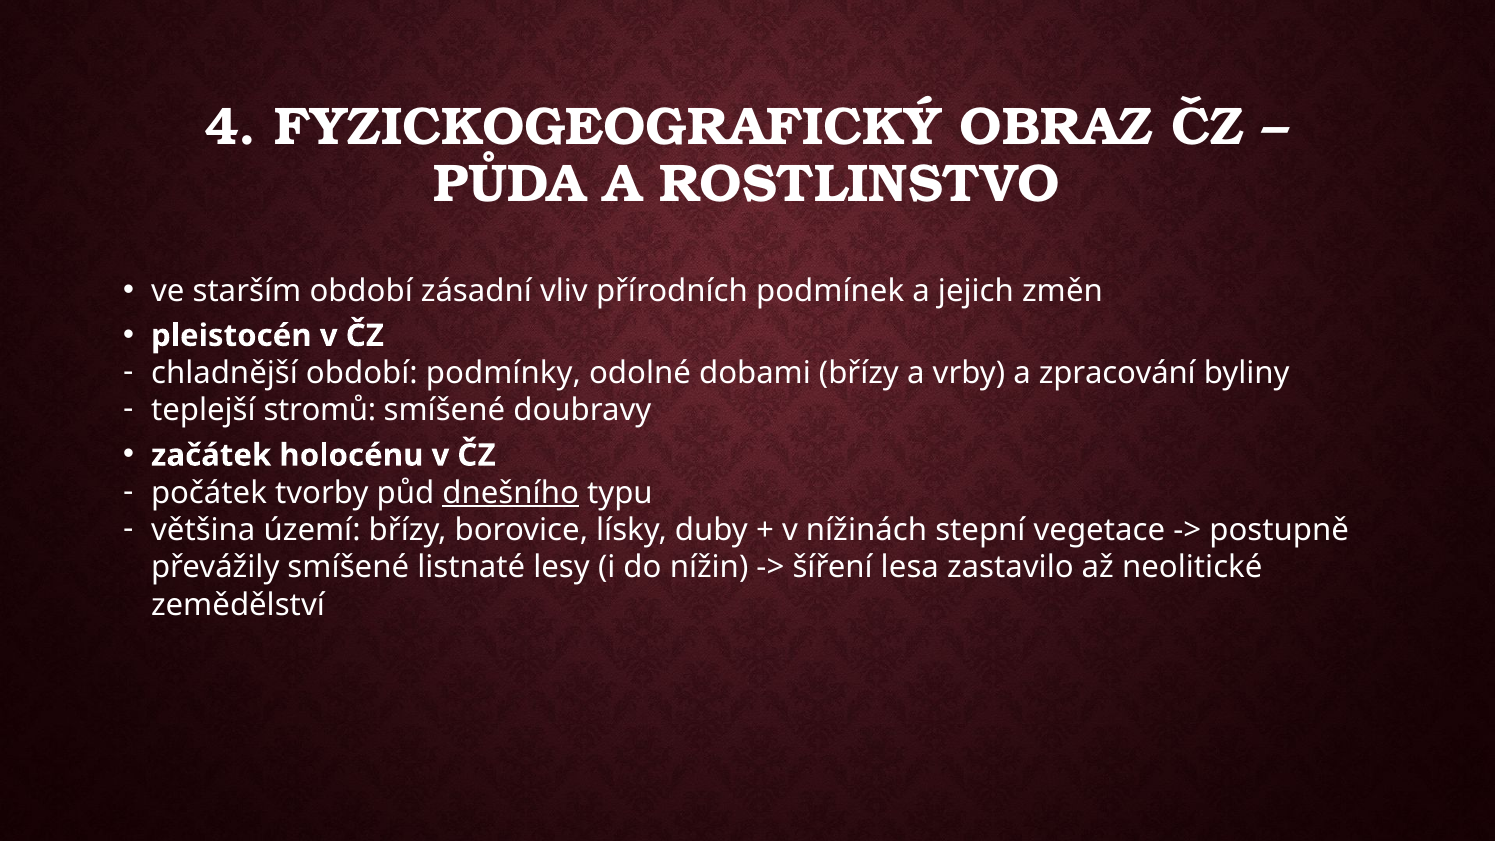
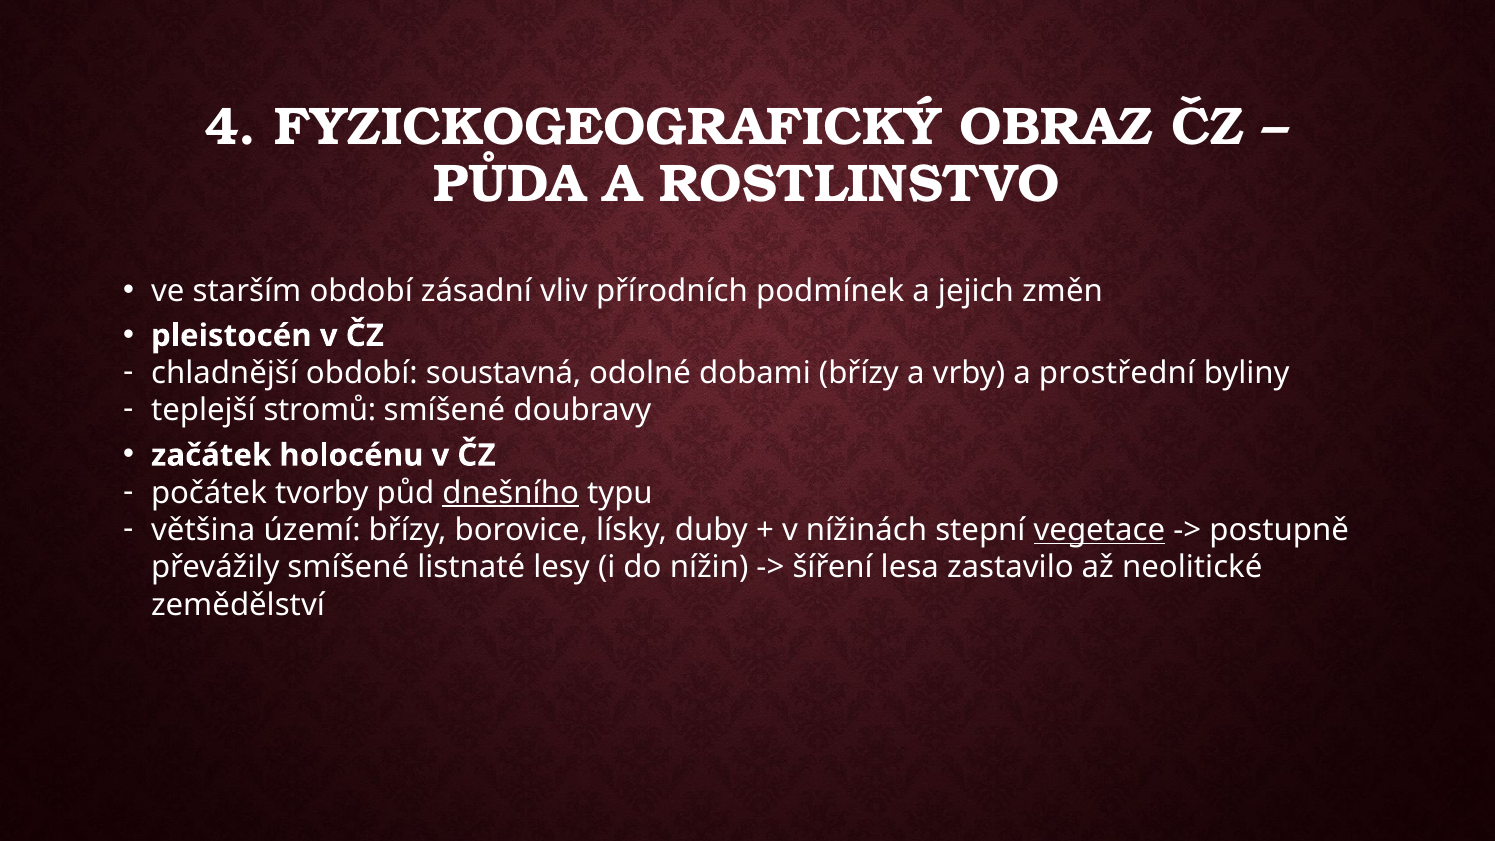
podmínky: podmínky -> soustavná (504, 373)
zpracování: zpracování -> prostřední (1117, 373)
vegetace underline: none -> present (1099, 530)
